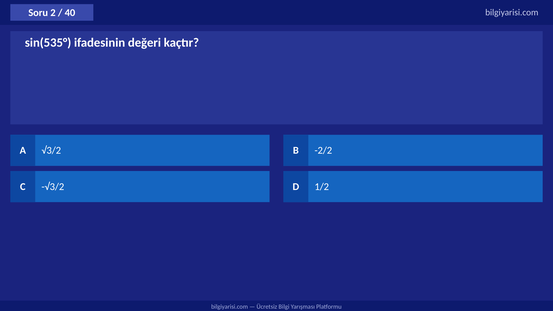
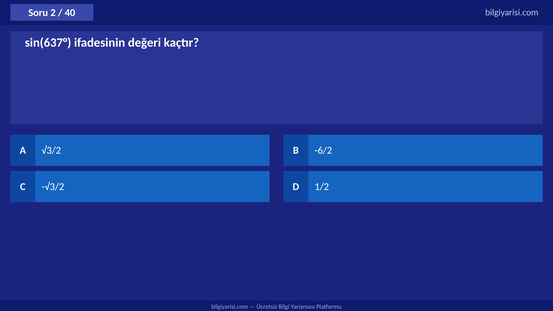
sin(535°: sin(535° -> sin(637° (48, 43)
-2/2: -2/2 -> -6/2 (323, 150)
